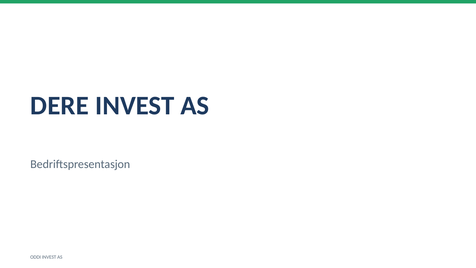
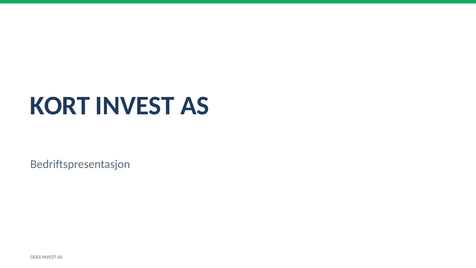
DERE: DERE -> KORT (60, 106)
